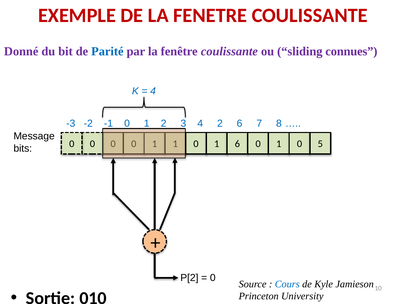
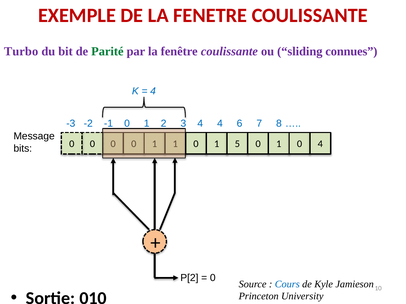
Donné: Donné -> Turbo (21, 52)
Parité colour: blue -> green (107, 52)
4 2: 2 -> 4 (220, 124)
1 6: 6 -> 5 (237, 144)
0 5: 5 -> 4 (320, 144)
